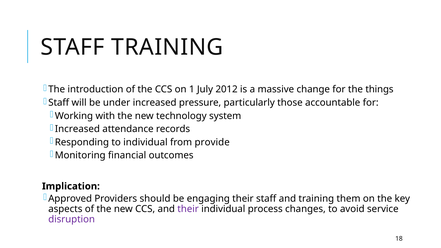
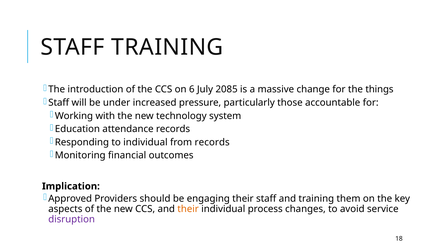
1: 1 -> 6 (192, 89)
2012: 2012 -> 2085 (227, 89)
Increased: Increased -> Education (77, 129)
from provide: provide -> records (212, 142)
their colour: purple -> orange (188, 209)
